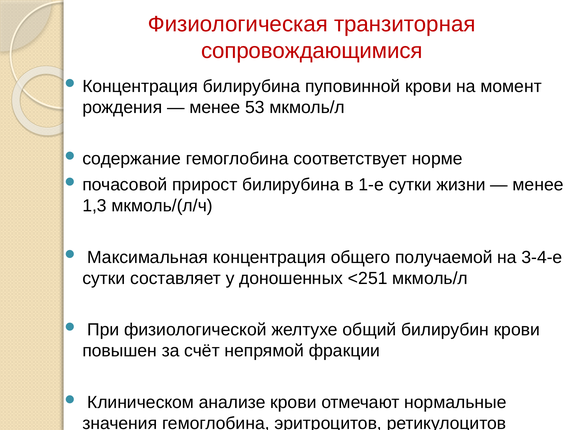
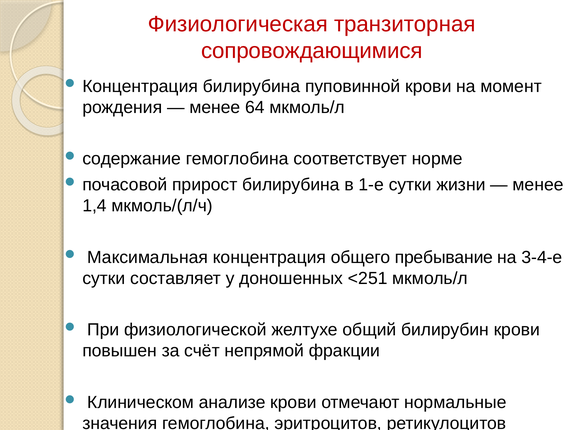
53: 53 -> 64 (255, 107)
1,3: 1,3 -> 1,4 (95, 206)
получаемой: получаемой -> пребывание (444, 258)
